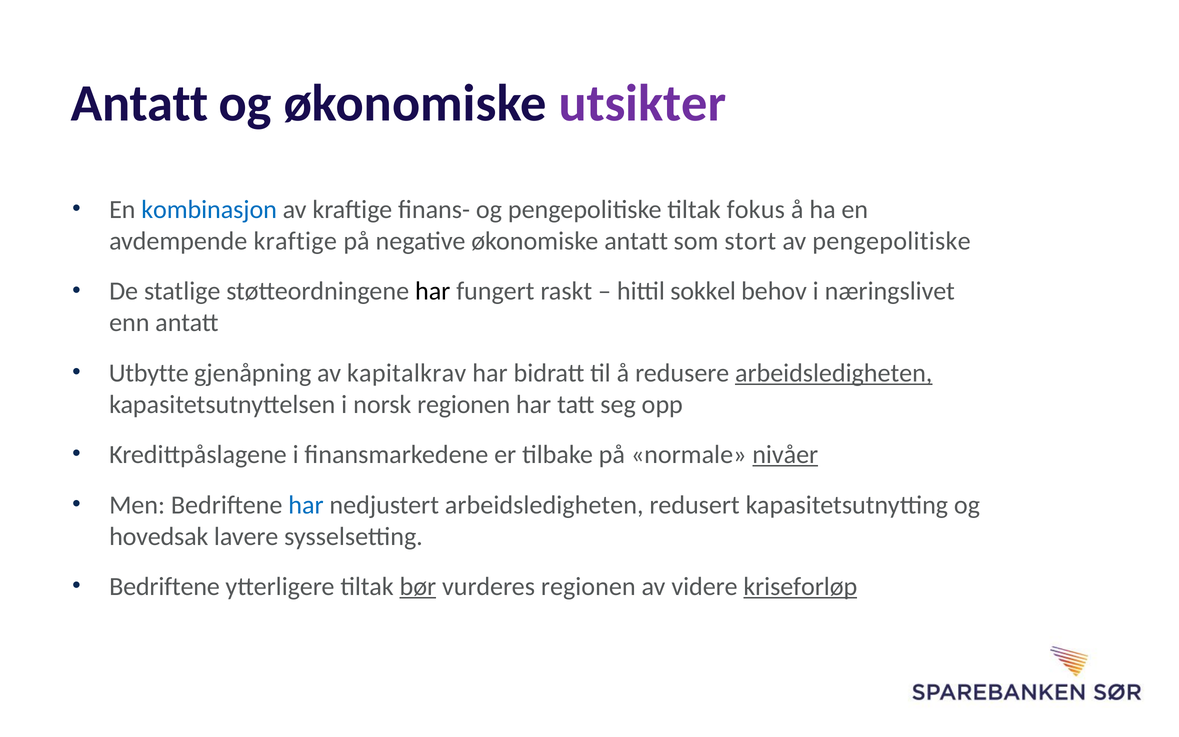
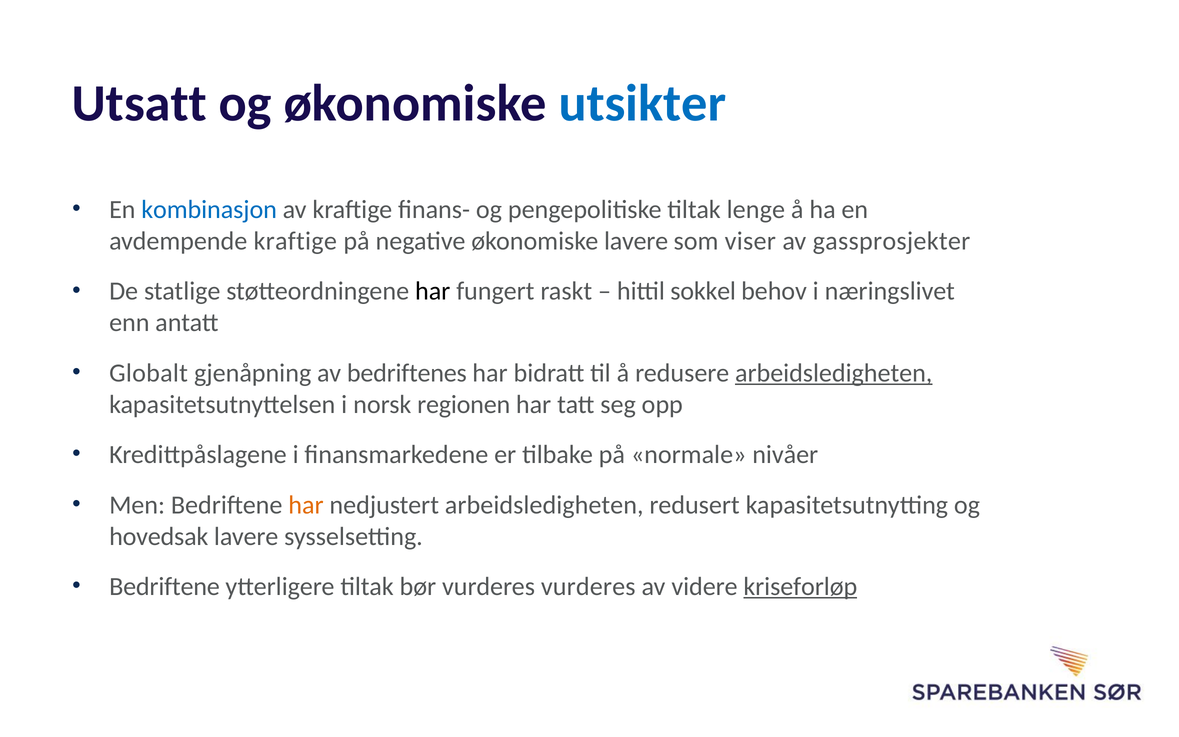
Antatt: Antatt -> Utsatt (139, 103)
utsikter colour: purple -> blue (642, 103)
fokus: fokus -> lenge (756, 210)
økonomiske antatt: antatt -> lavere (636, 241)
stort: stort -> viser (750, 241)
av pengepolitiske: pengepolitiske -> gassprosjekter (891, 241)
Utbytte: Utbytte -> Globalt (149, 373)
kapitalkrav: kapitalkrav -> bedriftenes (407, 373)
nivåer underline: present -> none (785, 455)
har colour: blue -> orange (306, 505)
bør underline: present -> none (418, 587)
vurderes regionen: regionen -> vurderes (588, 587)
